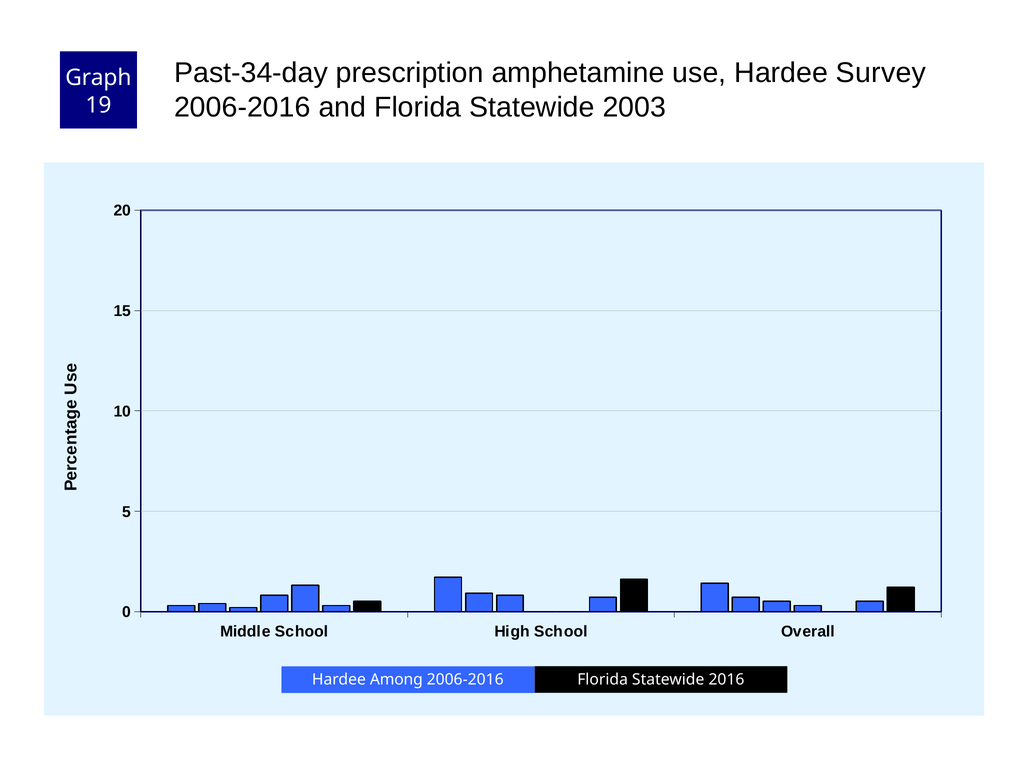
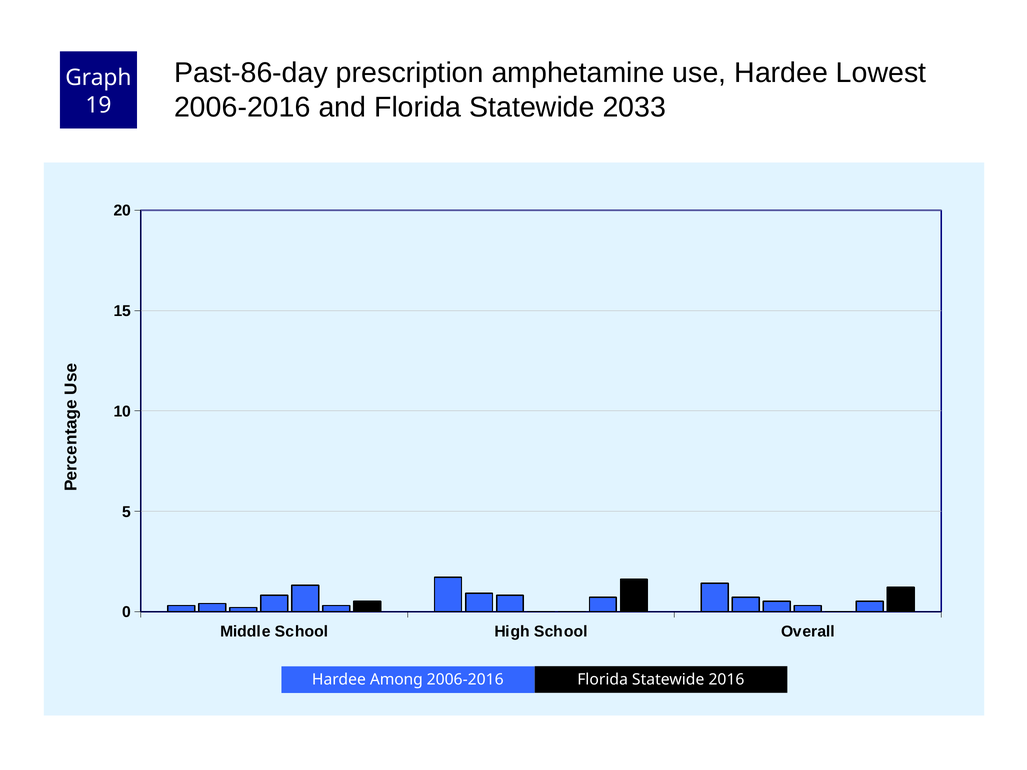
Past-34-day: Past-34-day -> Past-86-day (251, 73)
Survey: Survey -> Lowest (881, 73)
2003: 2003 -> 2033 (634, 107)
